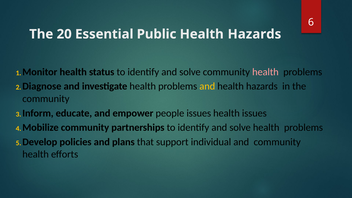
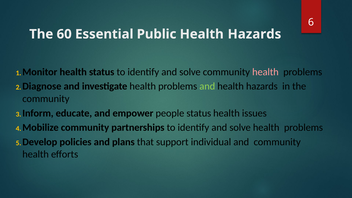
20: 20 -> 60 (64, 34)
and colour: yellow -> light green (207, 86)
people issues: issues -> status (199, 113)
